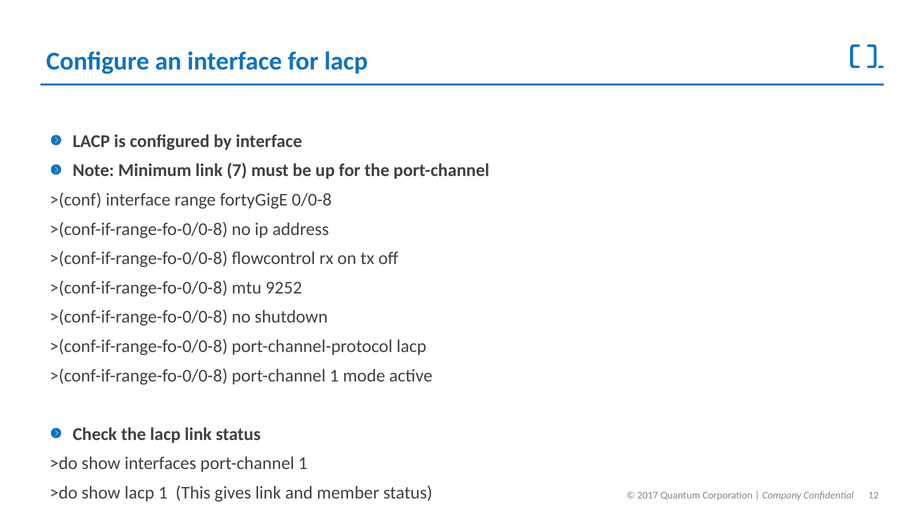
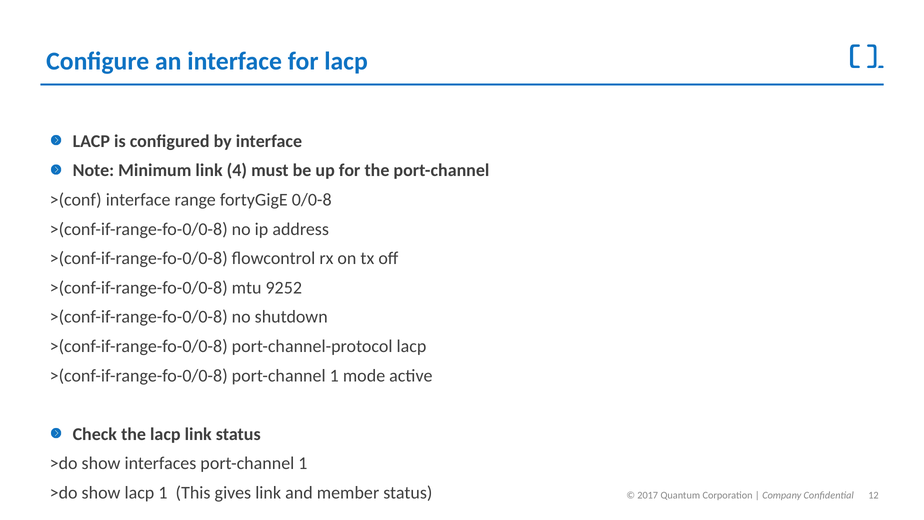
7: 7 -> 4 (237, 170)
